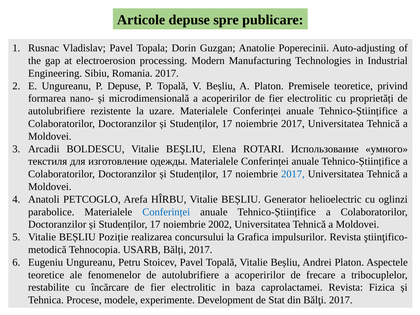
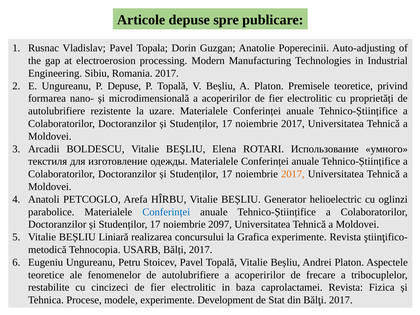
2017 colour: blue -> orange (293, 174)
2002: 2002 -> 2097 (220, 225)
Poziție: Poziție -> Liniară (114, 237)
Grafica impulsurilor: impulsurilor -> experimente (299, 237)
încărcare: încărcare -> cincizeci (110, 288)
